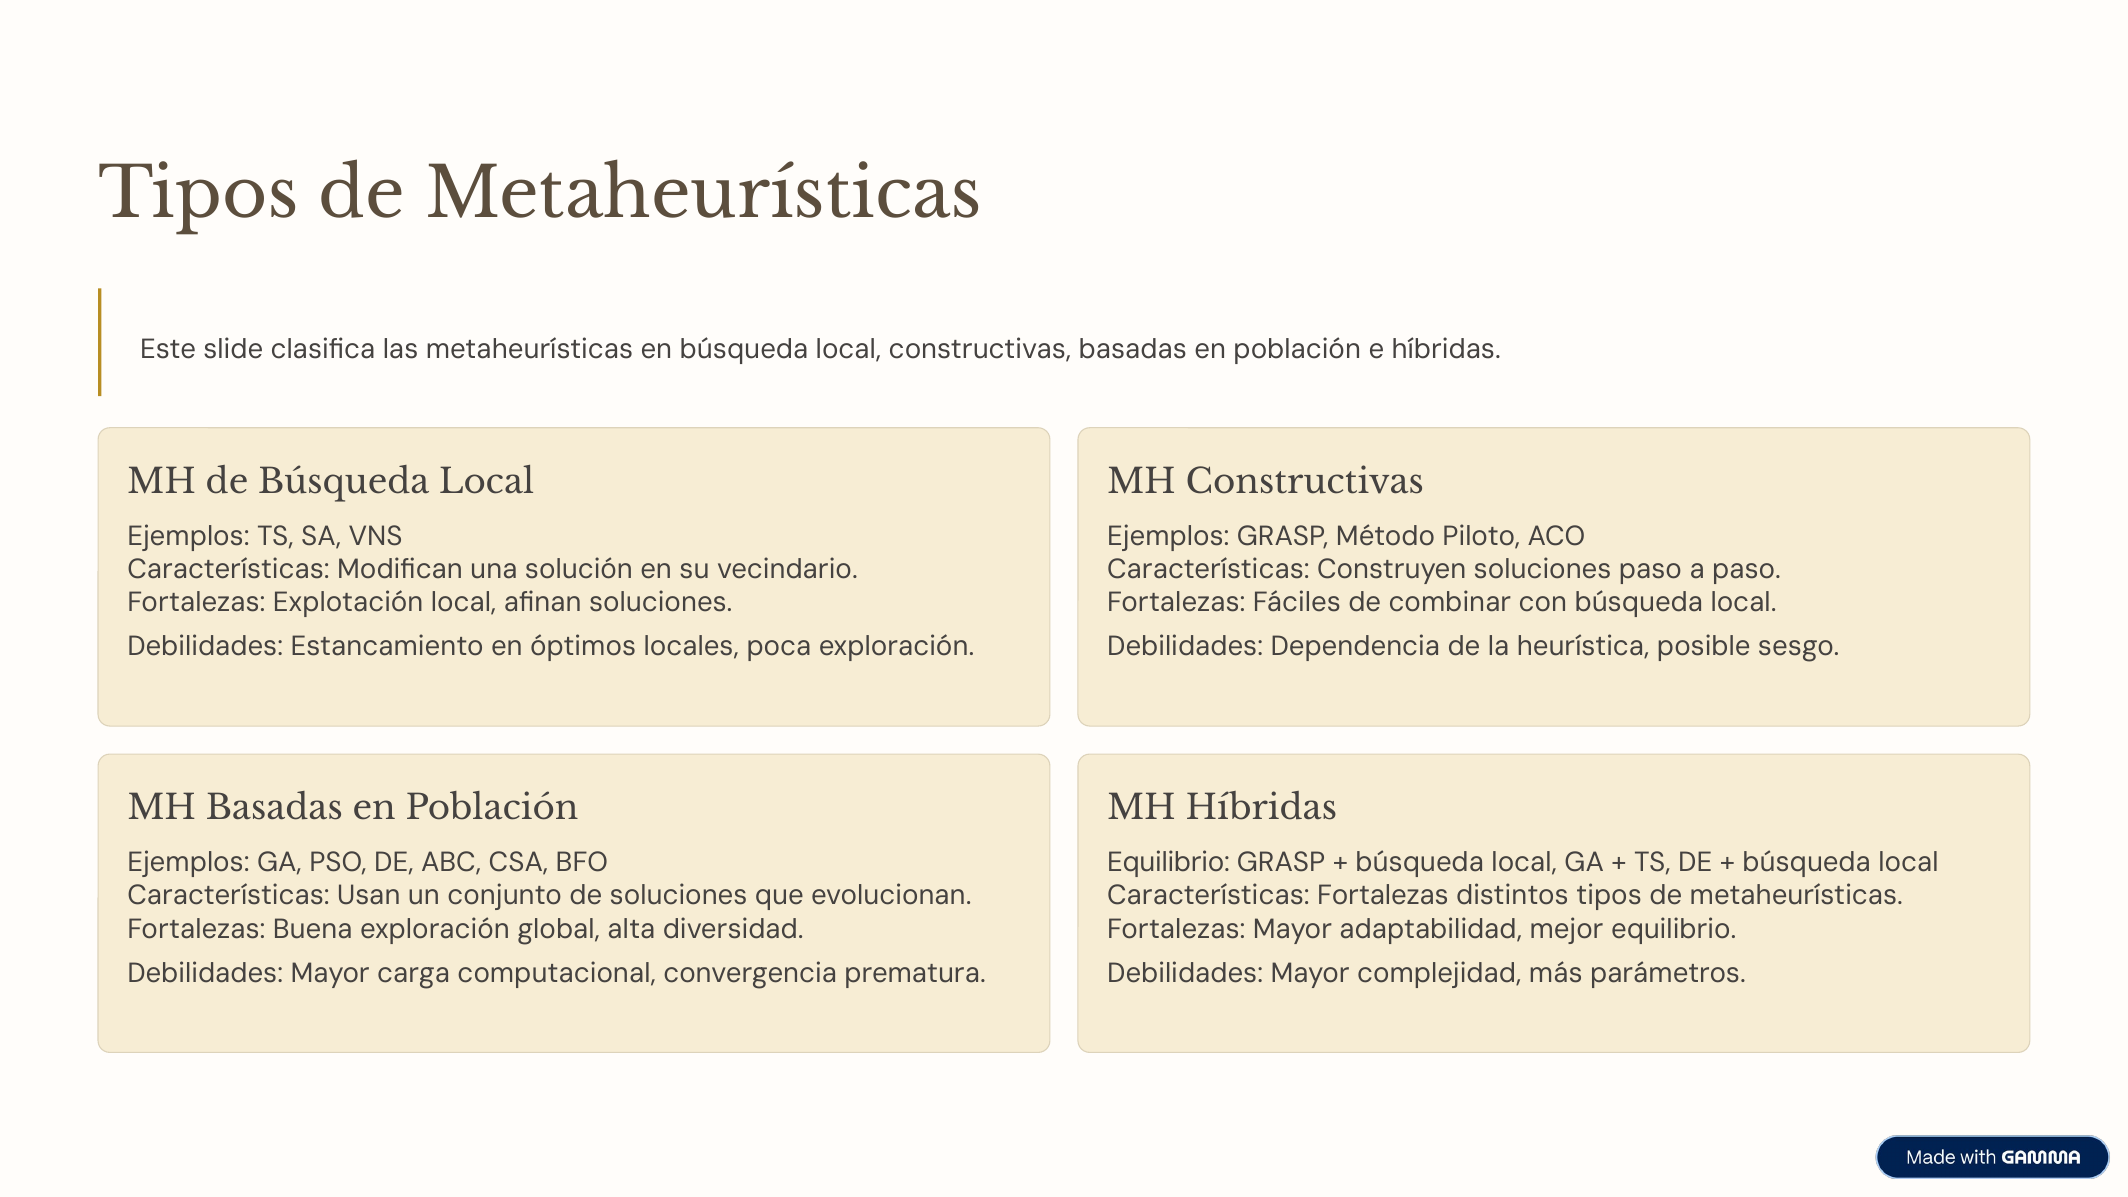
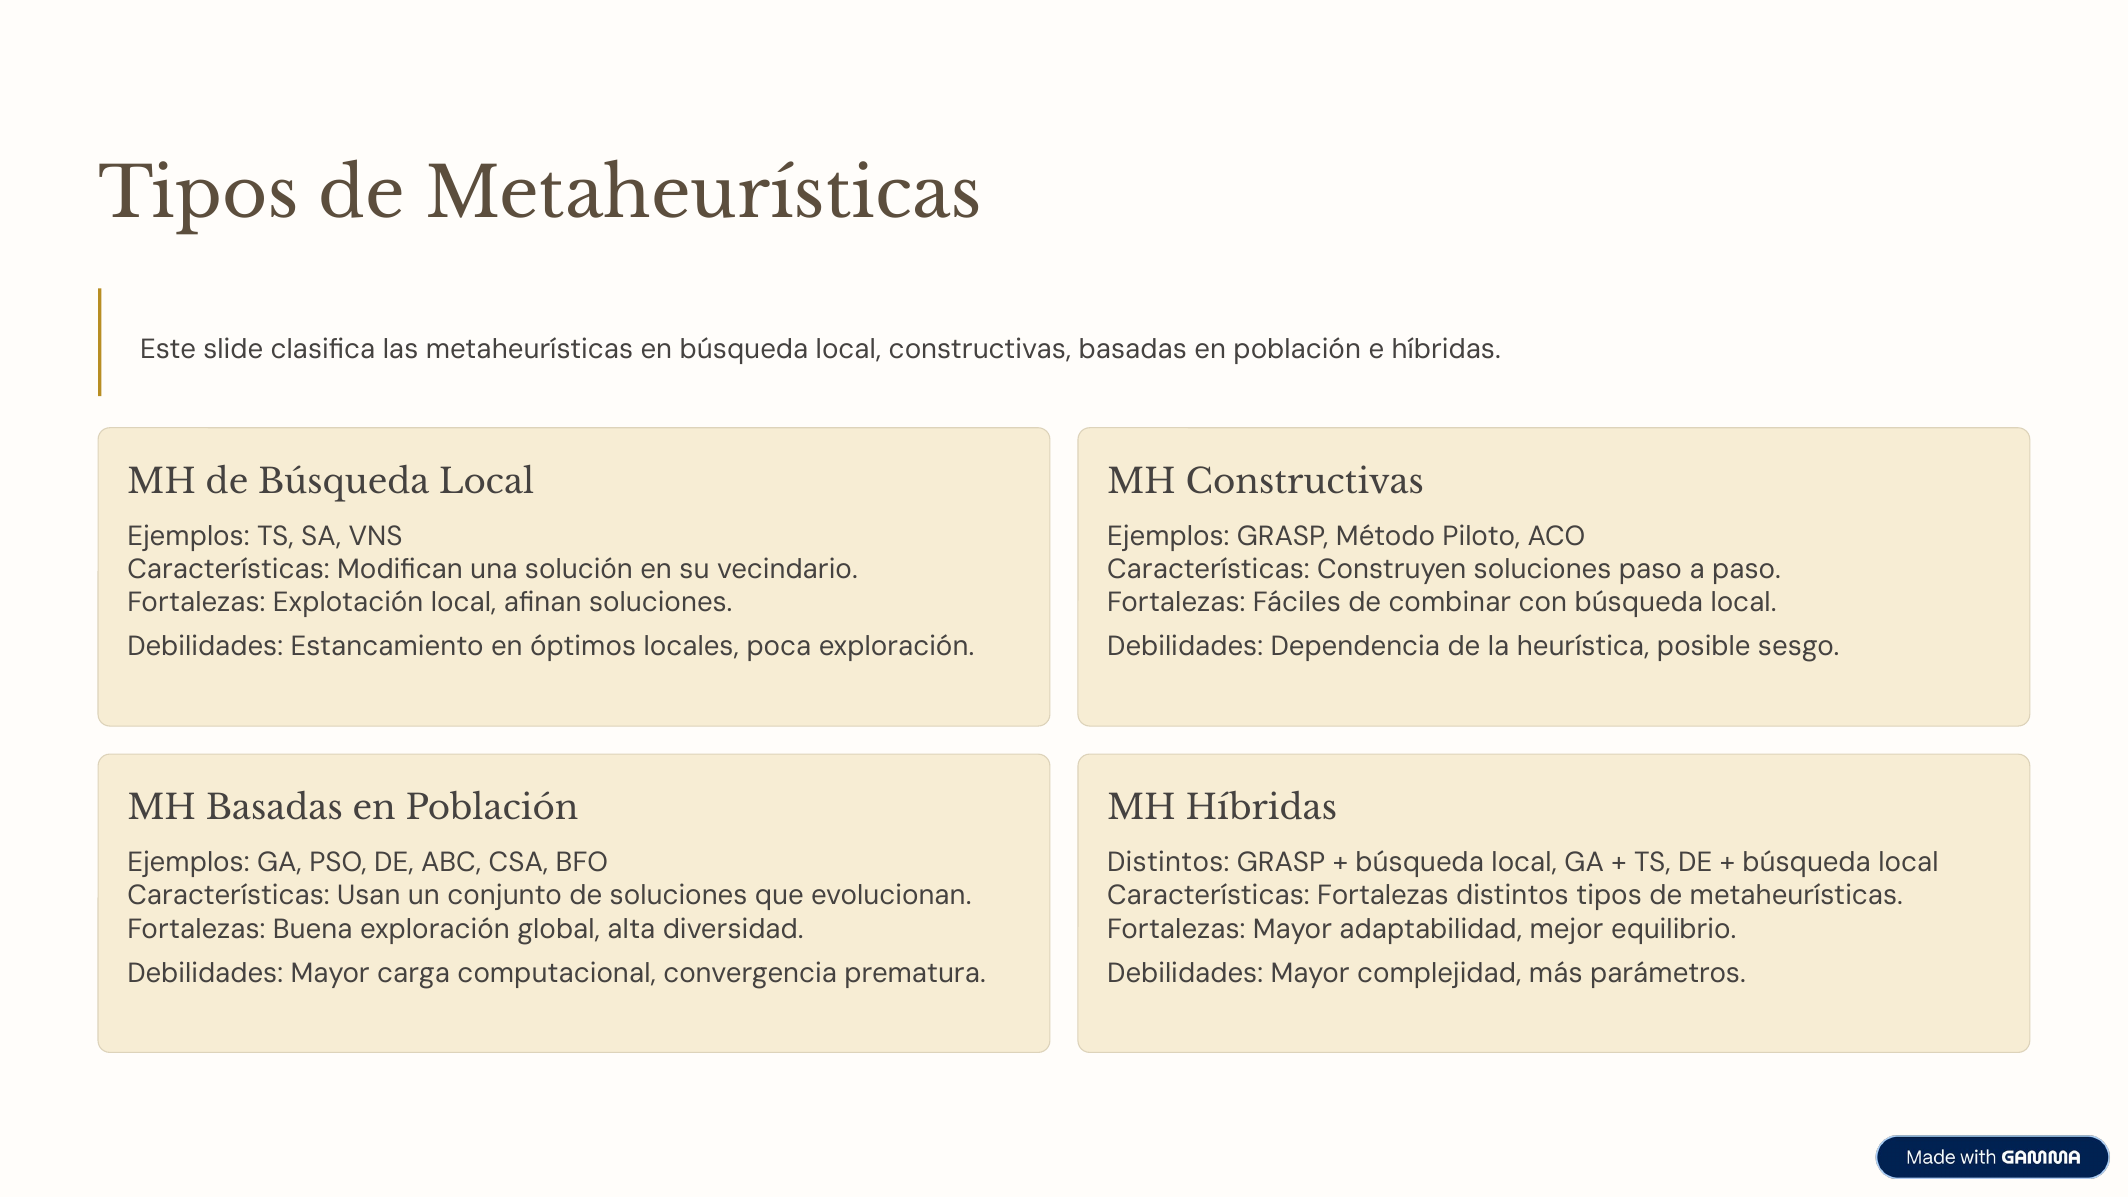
Equilibrio: Equilibrio -> Distintos (1168, 862)
